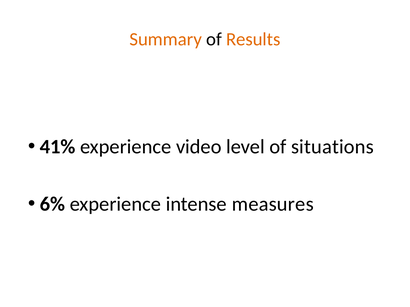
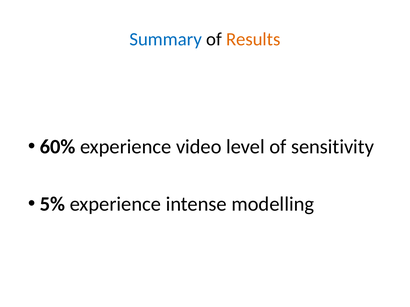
Summary colour: orange -> blue (166, 39)
41%: 41% -> 60% (58, 147)
situations: situations -> sensitivity (333, 147)
6%: 6% -> 5% (52, 204)
measures: measures -> modelling (273, 204)
